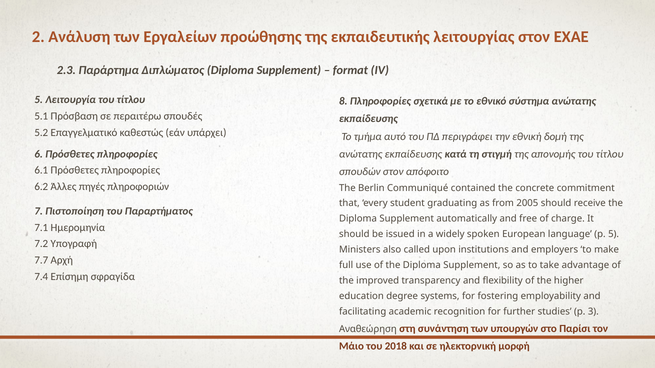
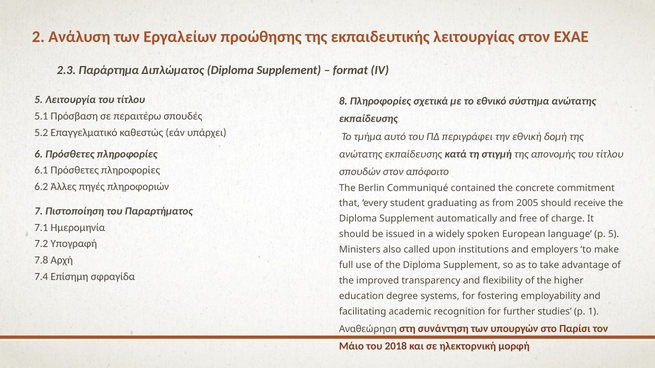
7.7: 7.7 -> 7.8 (41, 260)
3: 3 -> 1 (593, 312)
